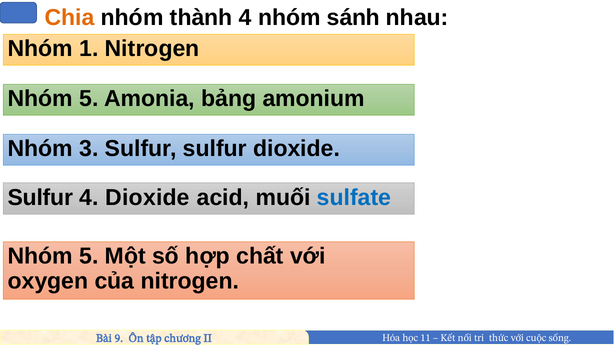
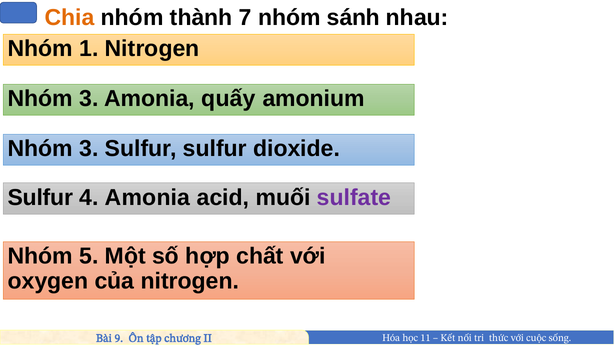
thành 4: 4 -> 7 (245, 18)
5: 5 -> 3 (89, 98)
bảng: bảng -> quấy (229, 98)
4 Dioxide: Dioxide -> Amonia (148, 197)
sulfate colour: blue -> purple (354, 197)
